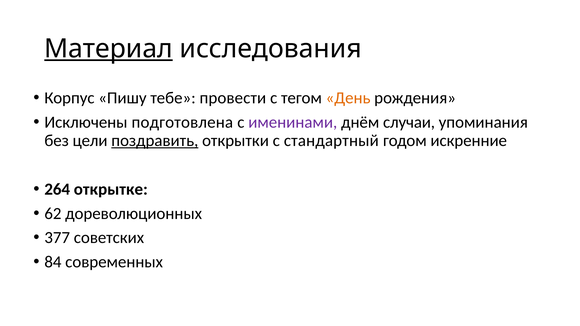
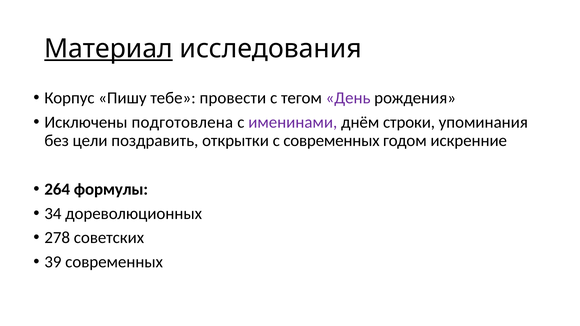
День colour: orange -> purple (348, 98)
случаи: случаи -> строки (409, 122)
поздравить underline: present -> none (155, 141)
с стандартный: стандартный -> современных (331, 141)
открытке: открытке -> формулы (111, 189)
62: 62 -> 34 (53, 214)
377: 377 -> 278 (57, 238)
84: 84 -> 39 (53, 262)
